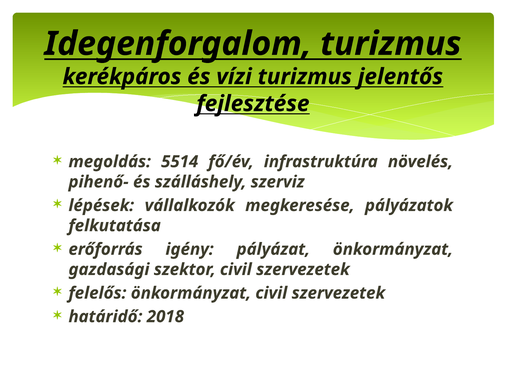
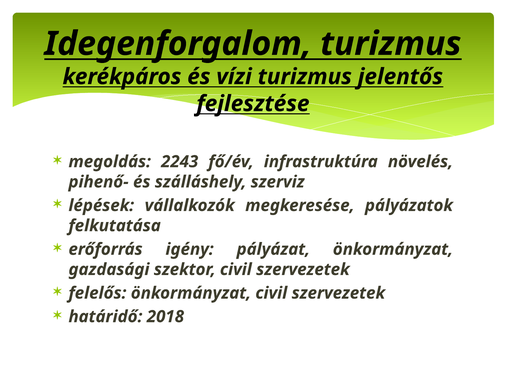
5514: 5514 -> 2243 (180, 162)
